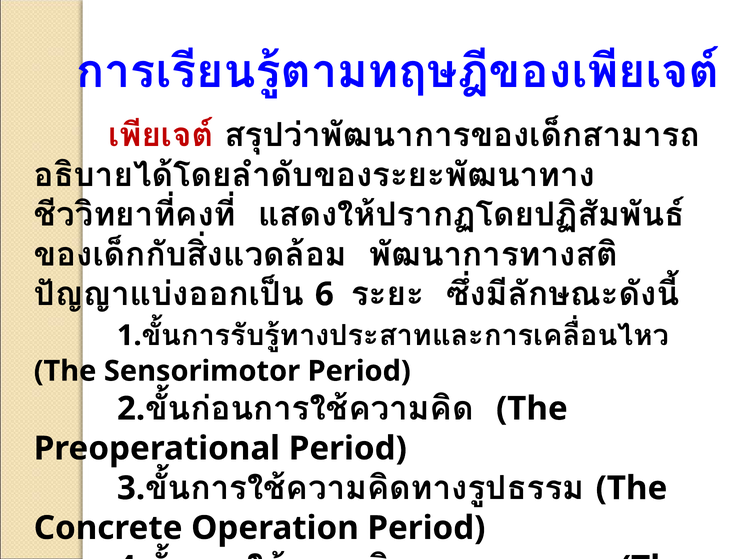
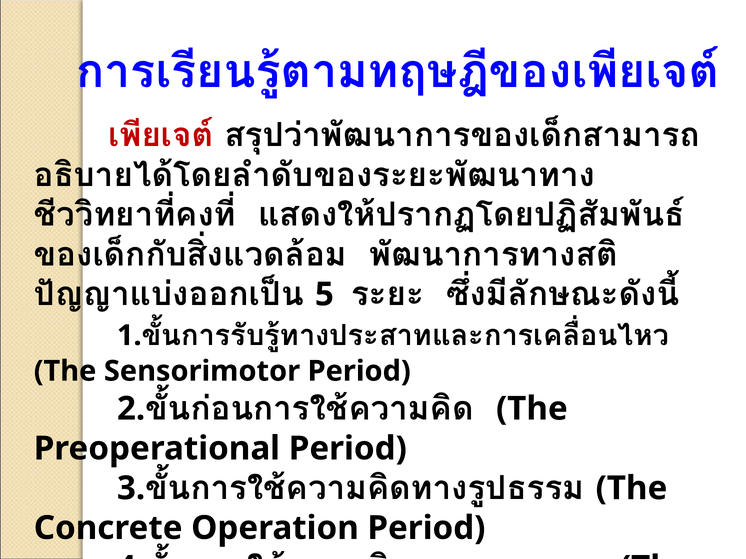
6: 6 -> 5 (324, 295)
